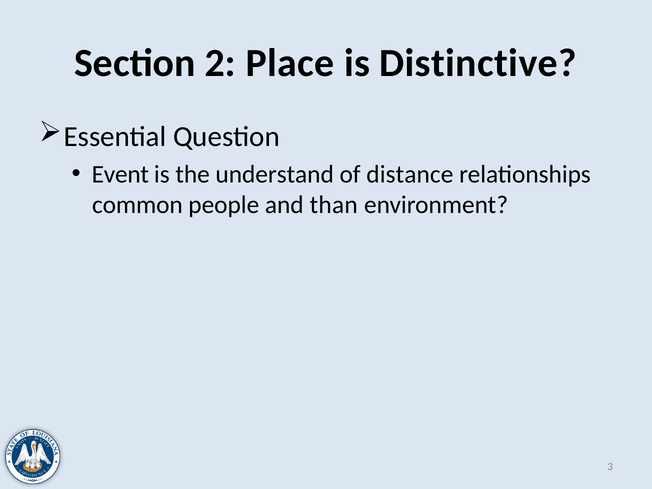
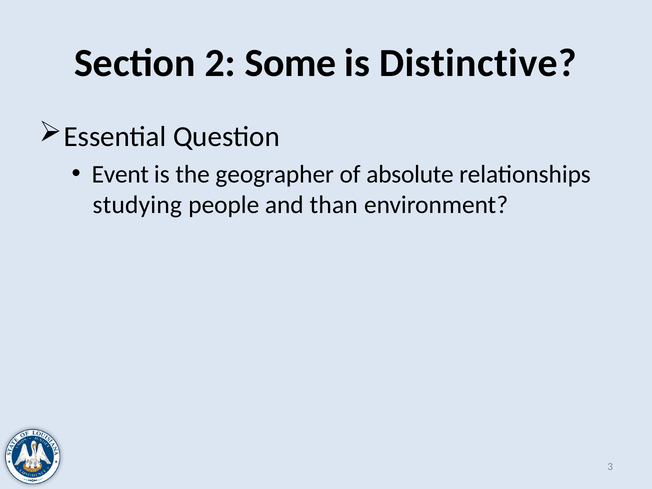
Place: Place -> Some (290, 63)
understand: understand -> geographer (275, 174)
distance: distance -> absolute (410, 174)
common: common -> studying (137, 205)
